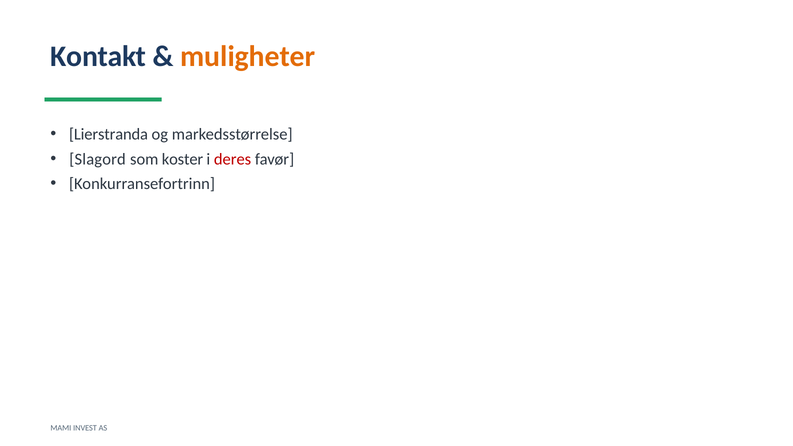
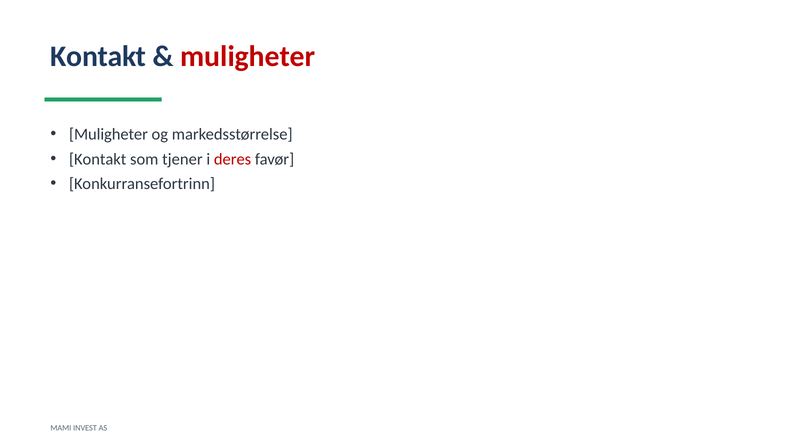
muligheter colour: orange -> red (248, 57)
Lierstranda: Lierstranda -> Muligheter (108, 134)
Slagord: Slagord -> Kontakt (98, 159)
koster: koster -> tjener (182, 159)
